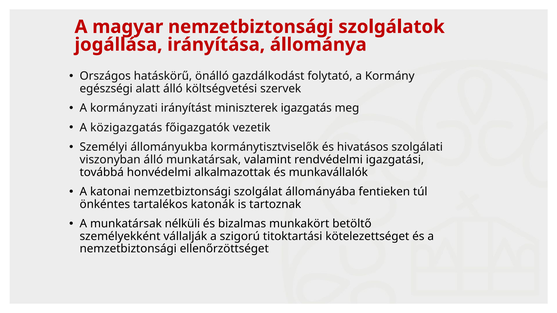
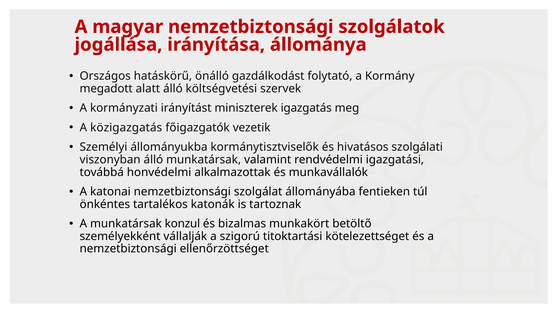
egészségi: egészségi -> megadott (106, 89)
nélküli: nélküli -> konzul (182, 224)
